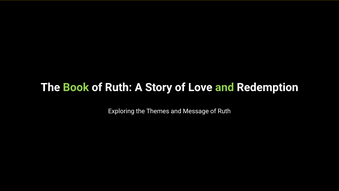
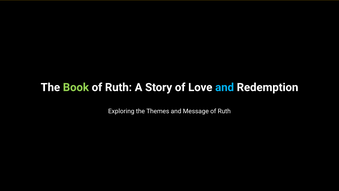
and colour: light green -> light blue (225, 87)
